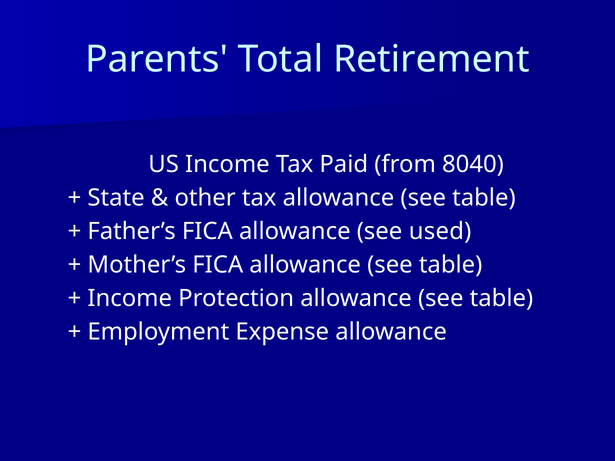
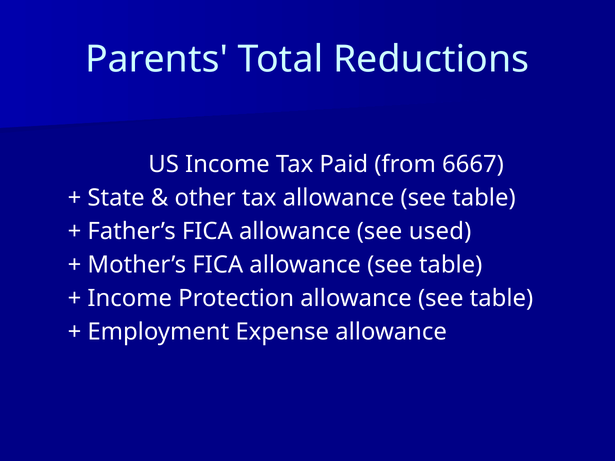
Retirement: Retirement -> Reductions (431, 60)
8040: 8040 -> 6667 (473, 164)
